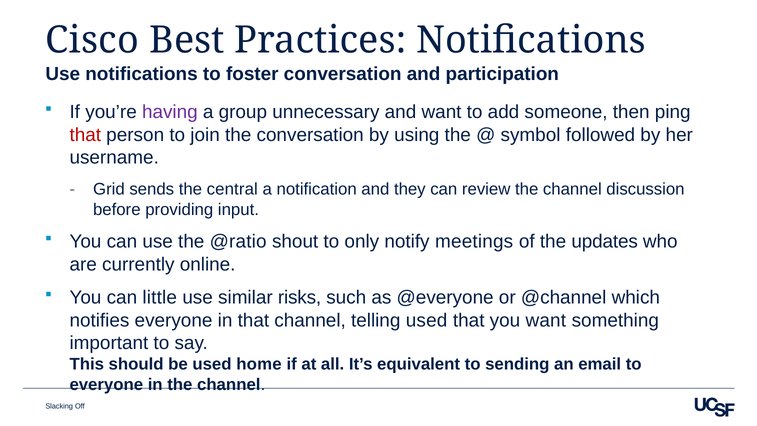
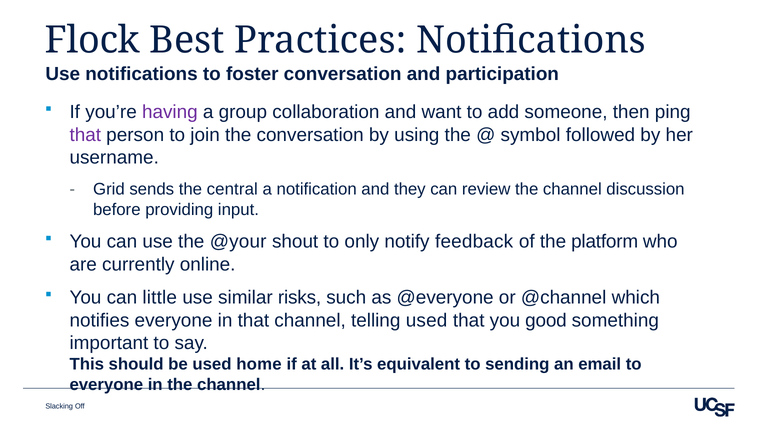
Cisco: Cisco -> Flock (92, 40)
unnecessary: unnecessary -> collaboration (326, 112)
that colour: red -> purple (85, 135)
@ratio: @ratio -> @your (238, 242)
meetings: meetings -> feedback (474, 242)
updates: updates -> platform (605, 242)
you want: want -> good (546, 320)
